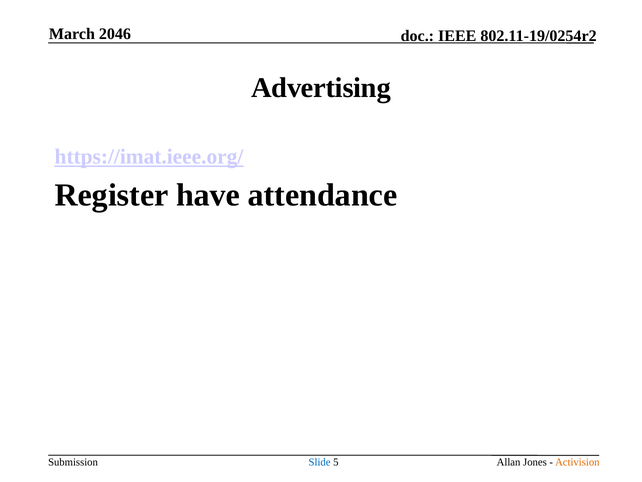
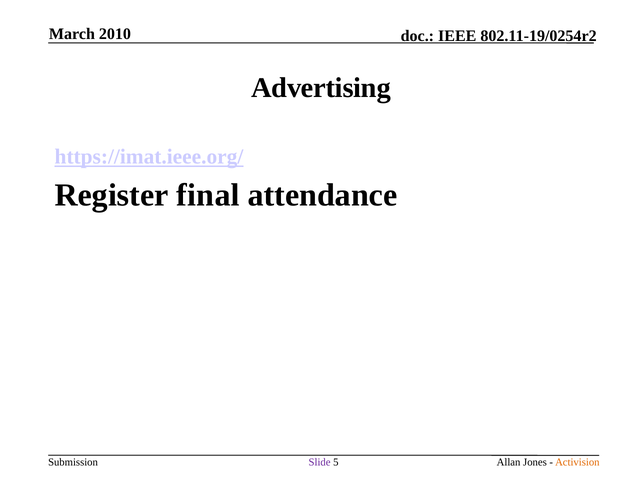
2046: 2046 -> 2010 (115, 34)
have: have -> final (208, 195)
Slide colour: blue -> purple (320, 462)
